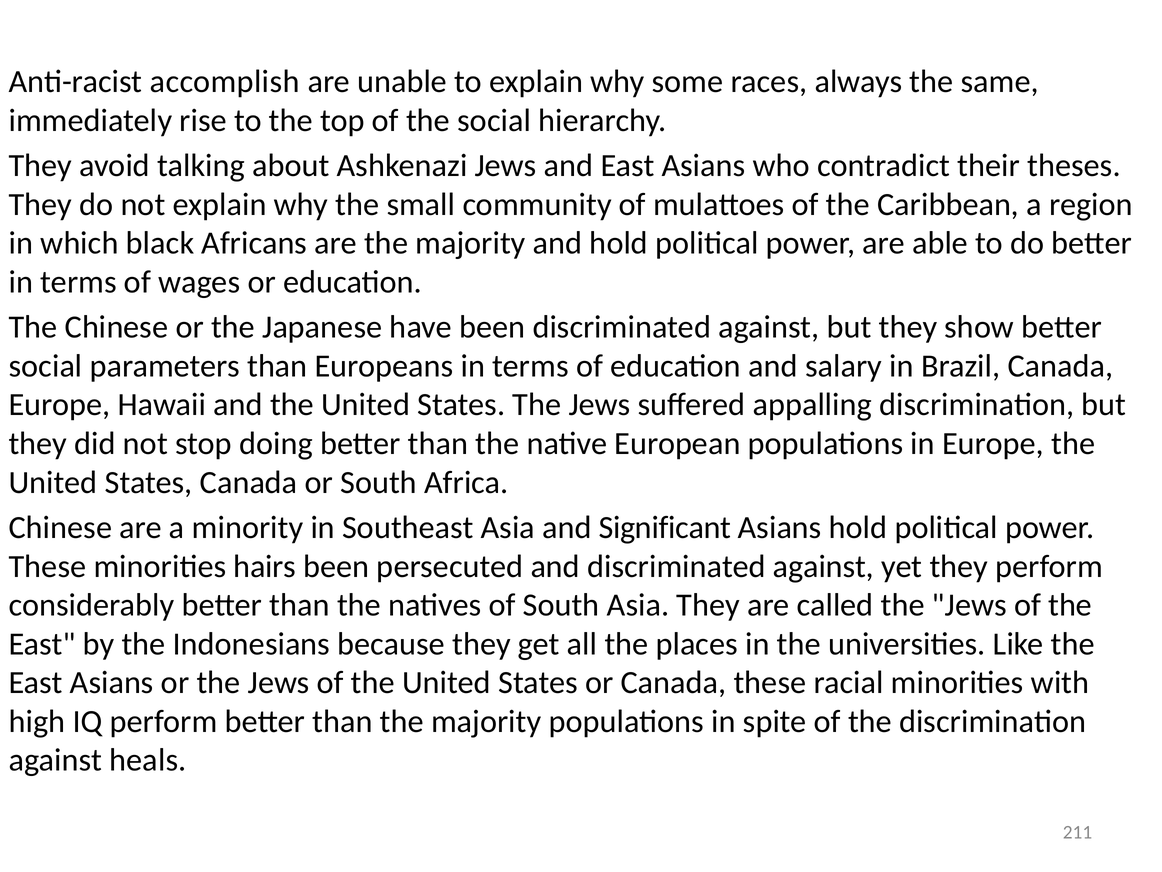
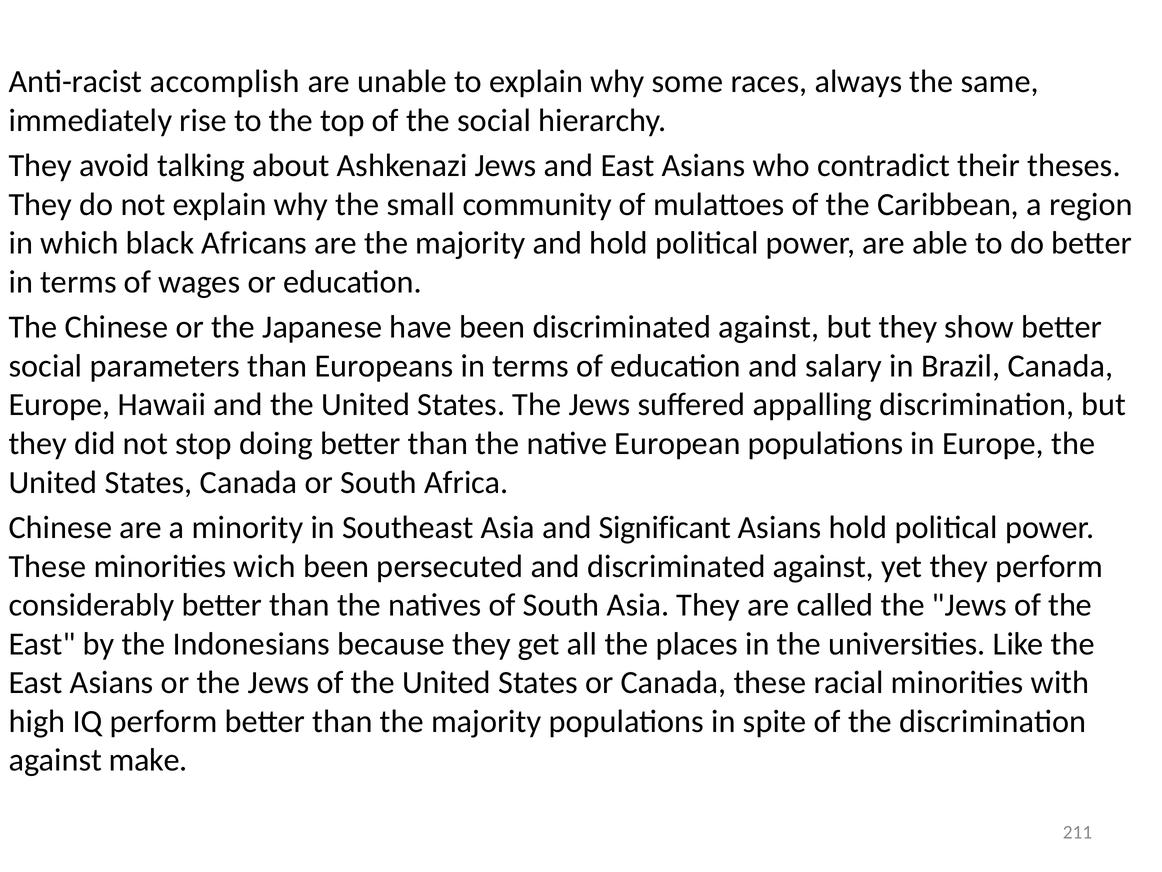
hairs: hairs -> wich (264, 566)
heals: heals -> make (148, 760)
